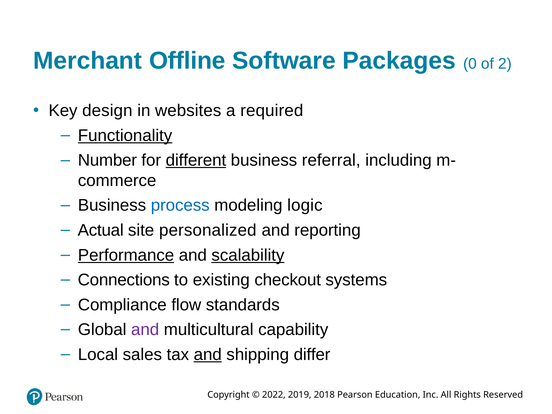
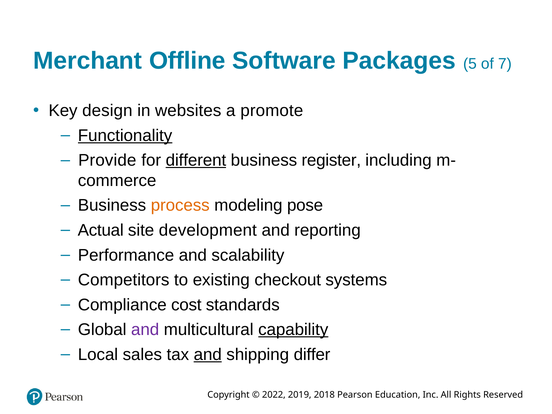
0: 0 -> 5 (470, 64)
2: 2 -> 7 (505, 64)
required: required -> promote (272, 111)
Number: Number -> Provide (107, 160)
referral: referral -> register (331, 160)
process colour: blue -> orange (180, 205)
logic: logic -> pose (305, 205)
personalized: personalized -> development (208, 230)
Performance underline: present -> none (126, 255)
scalability underline: present -> none (248, 255)
Connections: Connections -> Competitors (124, 280)
flow: flow -> cost (186, 305)
capability underline: none -> present (293, 330)
